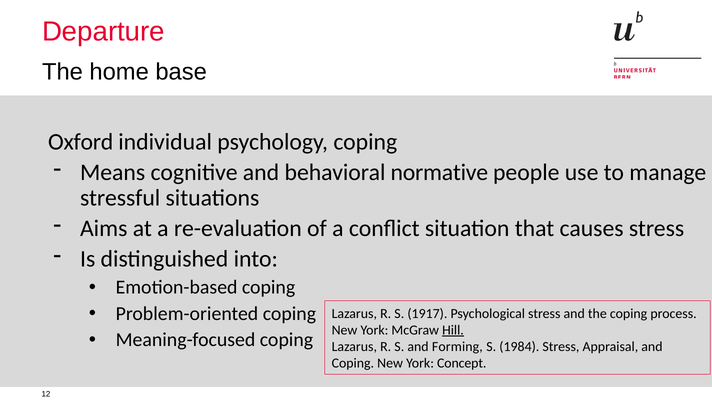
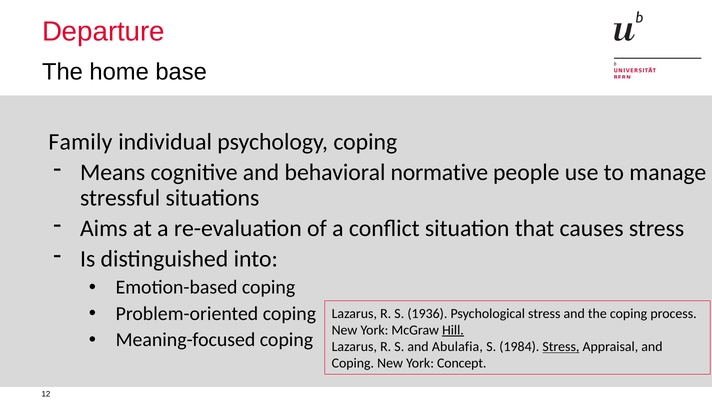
Oxford: Oxford -> Family (80, 142)
1917: 1917 -> 1936 (427, 314)
Forming: Forming -> Abulafia (457, 347)
Stress underline: none -> present (561, 347)
